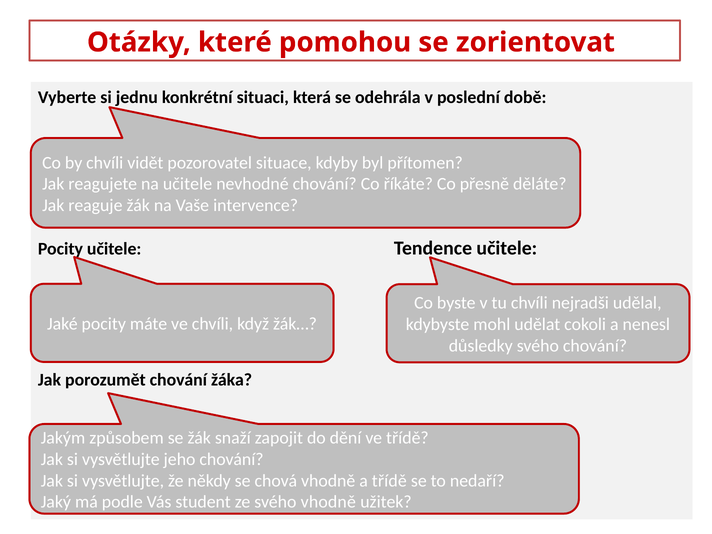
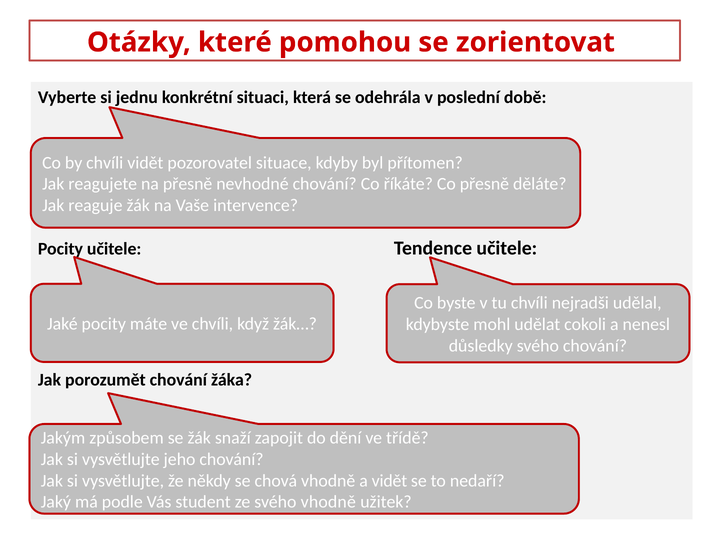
na učitele: učitele -> přesně (188, 184)
a třídě: třídě -> vidět (389, 481)
